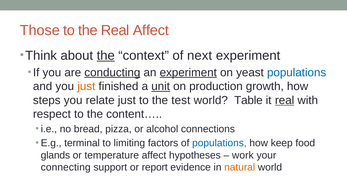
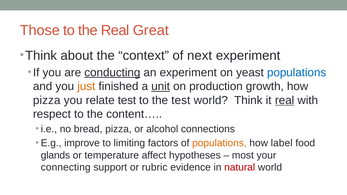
Real Affect: Affect -> Great (151, 30)
the underline: present -> none (106, 56)
experiment underline: present -> none (188, 73)
steps: steps -> pizza (47, 100)
relate just: just -> test (127, 100)
world Table: Table -> Think (248, 100)
terminal: terminal -> improve (82, 143)
populations colour: blue -> orange (219, 143)
keep: keep -> label (282, 143)
work: work -> most (243, 155)
report: report -> rubric (155, 168)
natural colour: orange -> red (240, 168)
